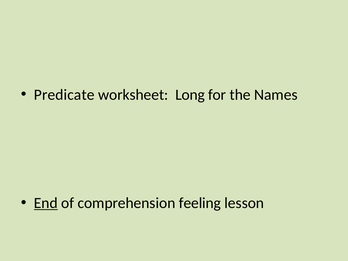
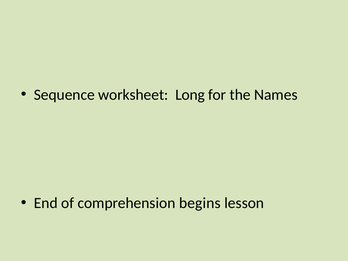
Predicate: Predicate -> Sequence (64, 95)
End underline: present -> none (46, 203)
feeling: feeling -> begins (200, 203)
